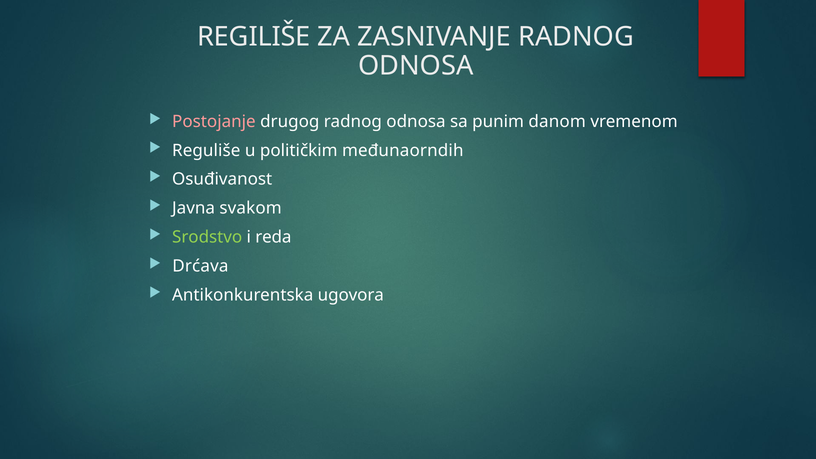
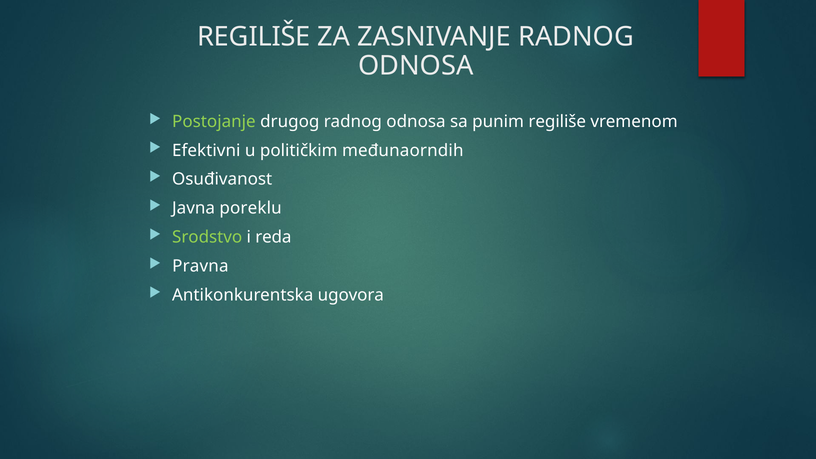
Postojanje colour: pink -> light green (214, 122)
punim danom: danom -> regiliše (557, 122)
Reguliše: Reguliše -> Efektivni (206, 150)
svakom: svakom -> poreklu (251, 208)
Drćava: Drćava -> Pravna (200, 266)
